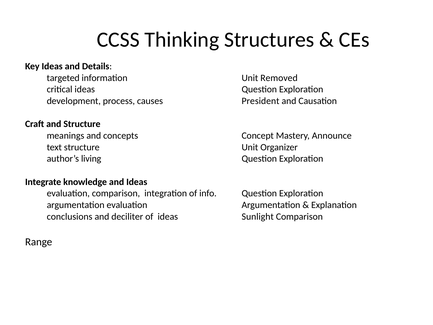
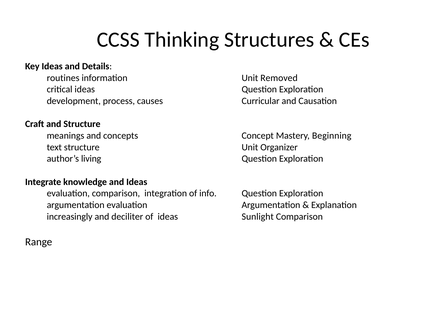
targeted: targeted -> routines (63, 78)
President: President -> Curricular (261, 101)
Announce: Announce -> Beginning (332, 136)
conclusions: conclusions -> increasingly (70, 216)
